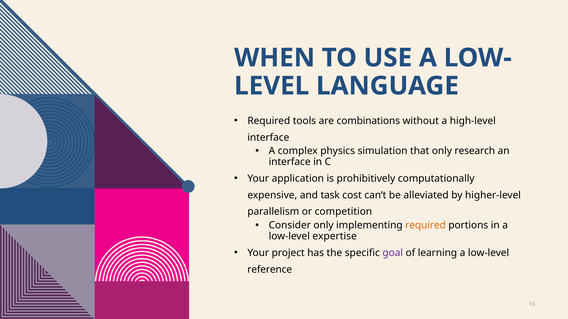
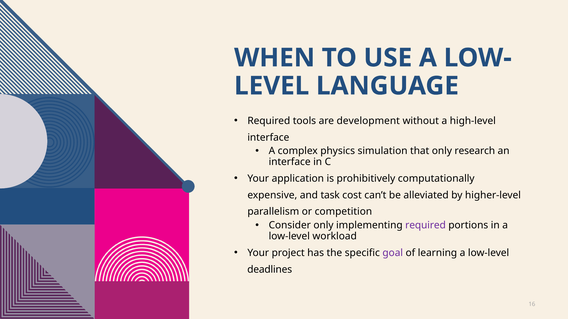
combinations: combinations -> development (368, 121)
required colour: orange -> purple (426, 226)
expertise: expertise -> workload (335, 237)
reference: reference -> deadlines (270, 270)
